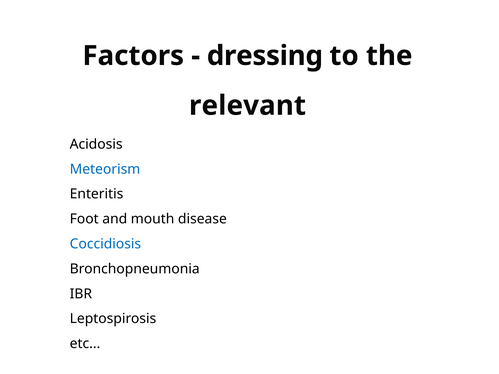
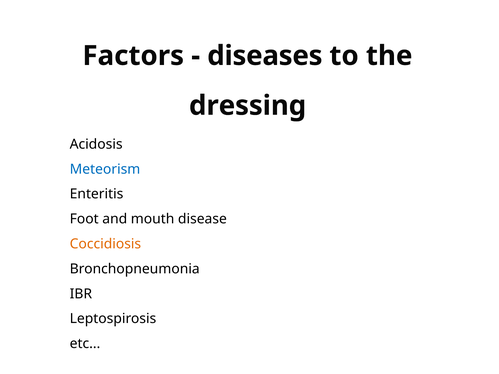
dressing: dressing -> diseases (265, 56)
relevant: relevant -> dressing (248, 106)
Coccidiosis colour: blue -> orange (105, 244)
